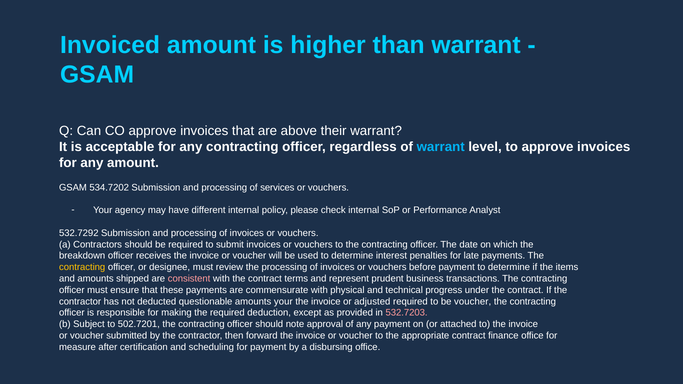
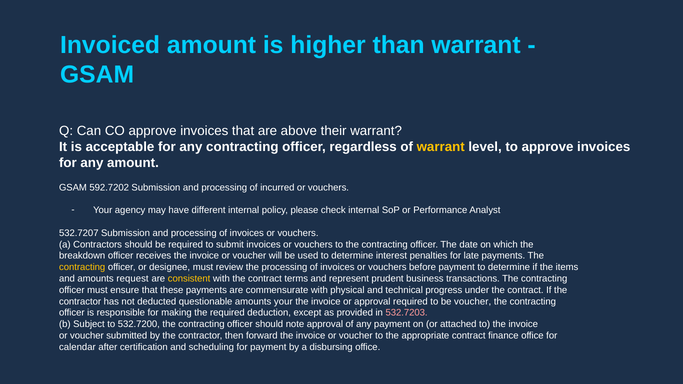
warrant colour: light blue -> yellow (441, 147)
534.7202: 534.7202 -> 592.7202 (109, 188)
services: services -> incurred (277, 188)
532.7292: 532.7292 -> 532.7207 (79, 233)
shipped: shipped -> request (132, 279)
consistent colour: pink -> yellow (189, 279)
or adjusted: adjusted -> approval (372, 302)
502.7201: 502.7201 -> 532.7200 (139, 324)
measure: measure -> calendar (77, 347)
